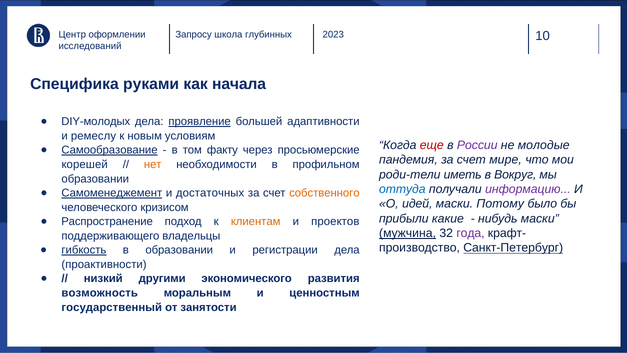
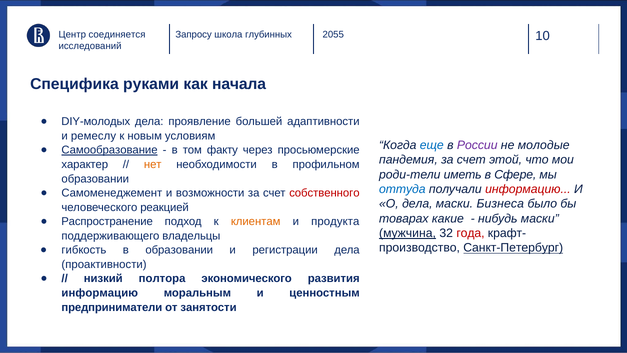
оформлении: оформлении -> соединяется (117, 34)
2023: 2023 -> 2055 (333, 34)
проявление underline: present -> none (200, 122)
еще colour: red -> blue (432, 145)
мире: мире -> этой (506, 160)
корешей: корешей -> характер (85, 164)
Вокруг: Вокруг -> Сфере (515, 174)
информацию colour: purple -> red (528, 189)
Самоменеджемент underline: present -> none (112, 193)
достаточных: достаточных -> возможности (210, 193)
собственного colour: orange -> red (324, 193)
О идей: идей -> дела (417, 204)
Потому: Потому -> Бизнеса (500, 204)
кризисом: кризисом -> реакцией (165, 207)
прибыли: прибыли -> товарах (404, 218)
проектов: проектов -> продукта (335, 221)
года colour: purple -> red (470, 233)
гибкость underline: present -> none (84, 250)
другими: другими -> полтора (162, 278)
возможность: возможность -> информацию (100, 293)
государственный: государственный -> предприниматели (112, 307)
